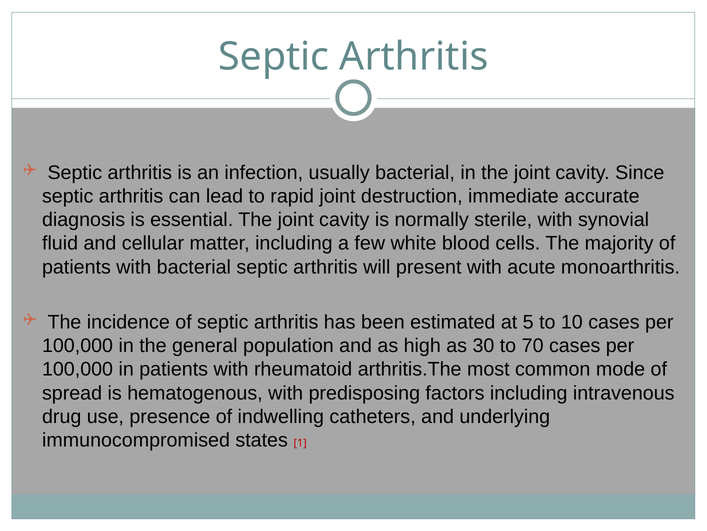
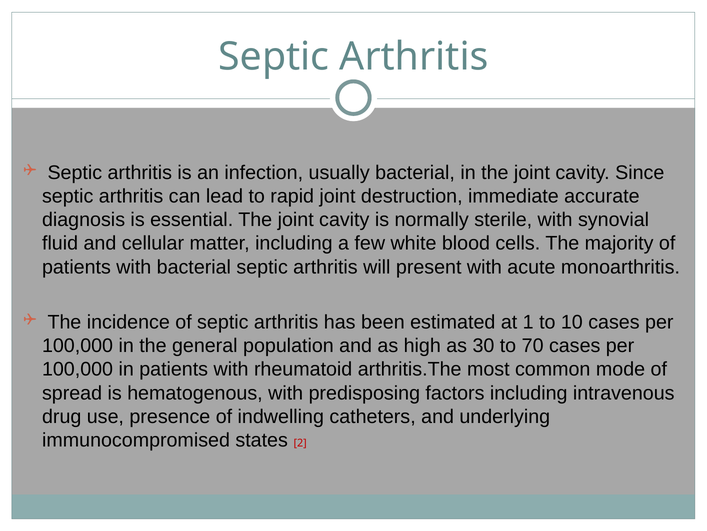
5: 5 -> 1 (528, 322)
1: 1 -> 2 (300, 443)
